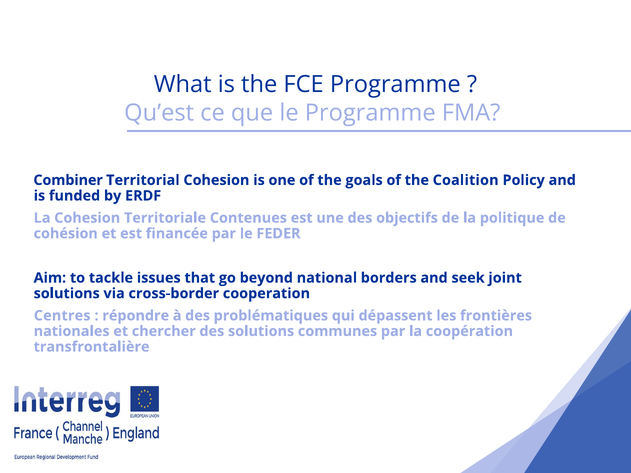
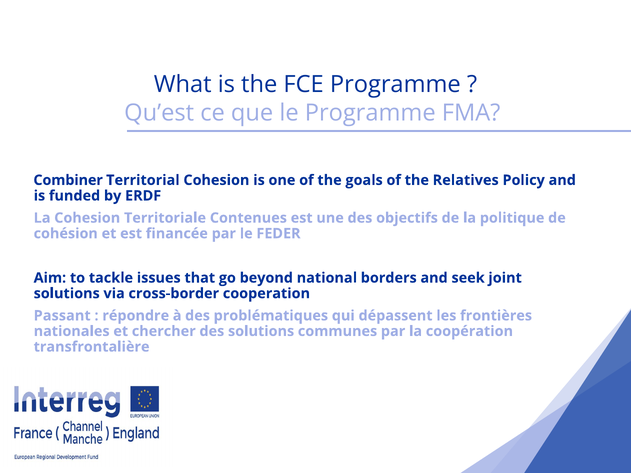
Coalition: Coalition -> Relatives (466, 180)
Centres: Centres -> Passant (62, 316)
